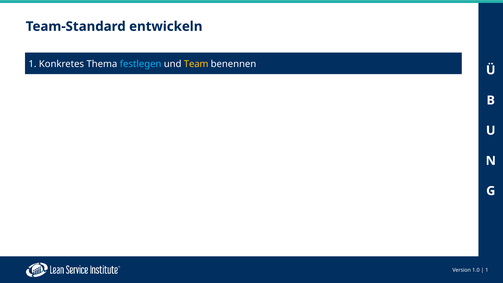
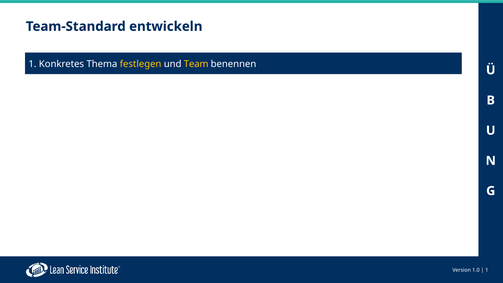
festlegen colour: light blue -> yellow (141, 64)
